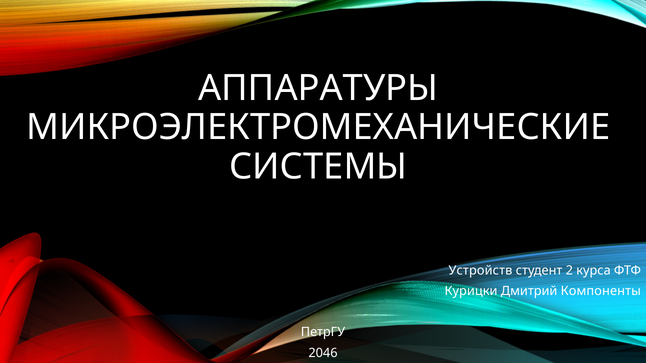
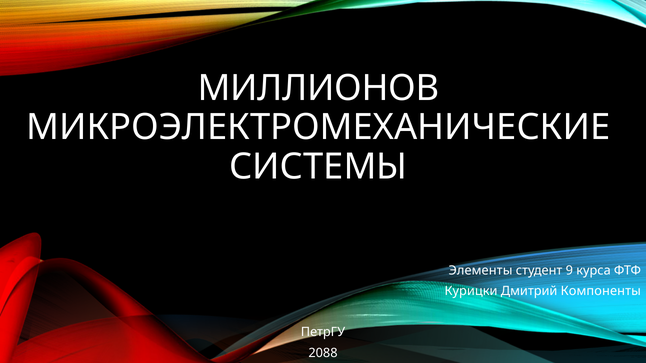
АППАРАТУРЫ: АППАРАТУРЫ -> МИЛЛИОНОВ (318, 88)
Устройств: Устройств -> Элементы (481, 271)
2: 2 -> 9 (569, 271)
2046: 2046 -> 2088 (323, 353)
